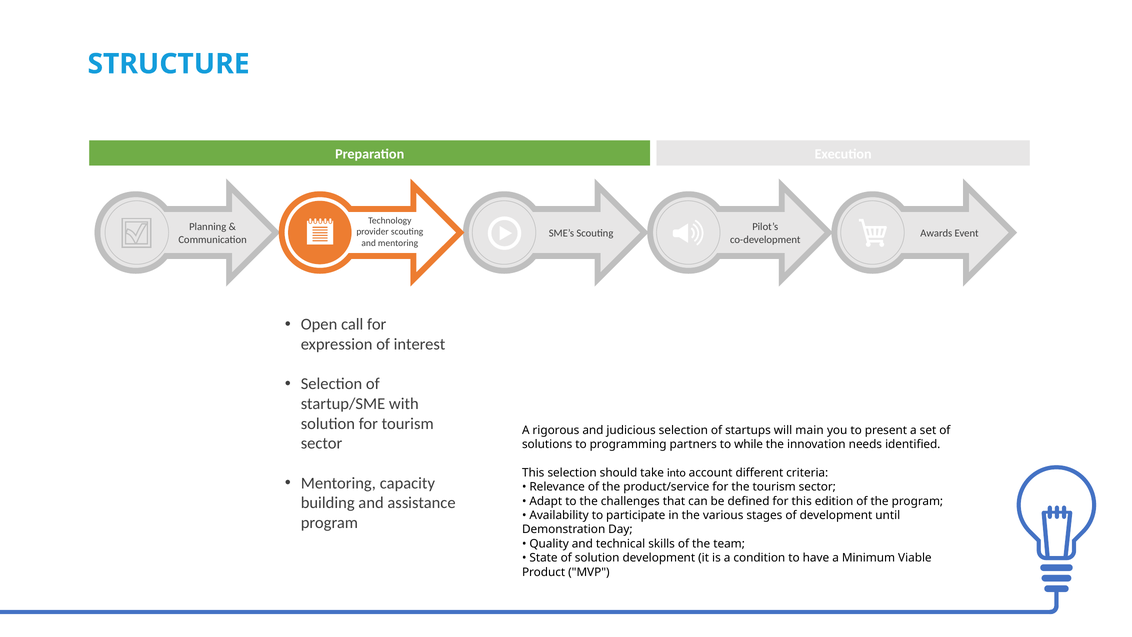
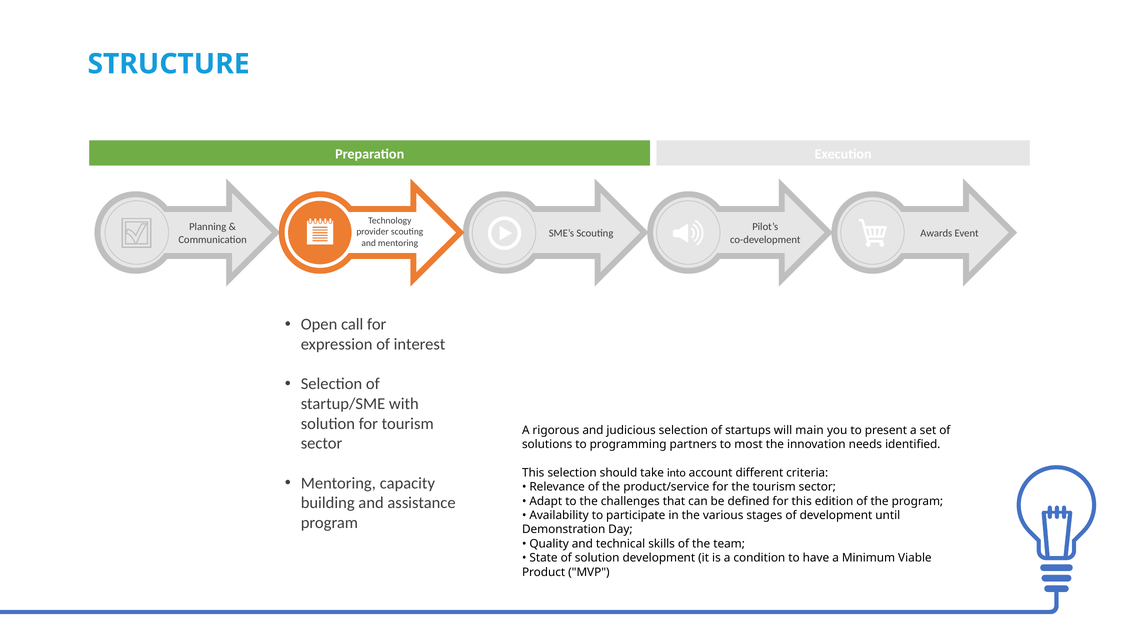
while: while -> most (748, 444)
